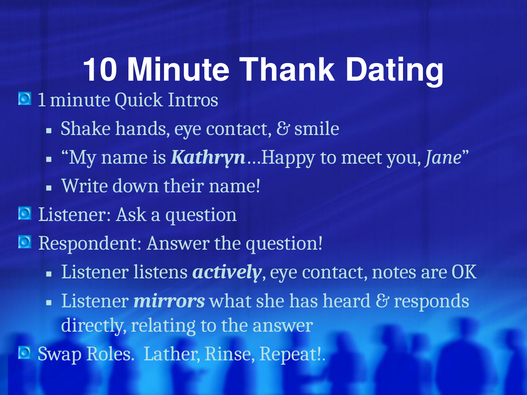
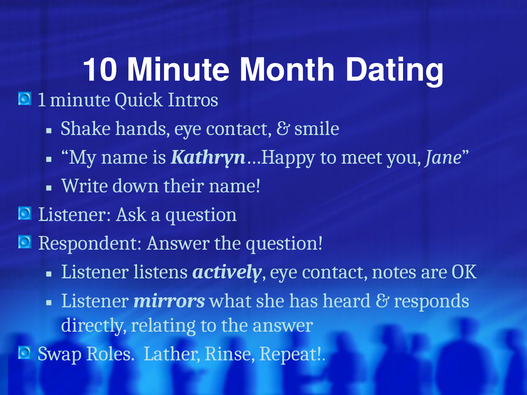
Thank: Thank -> Month (287, 70)
